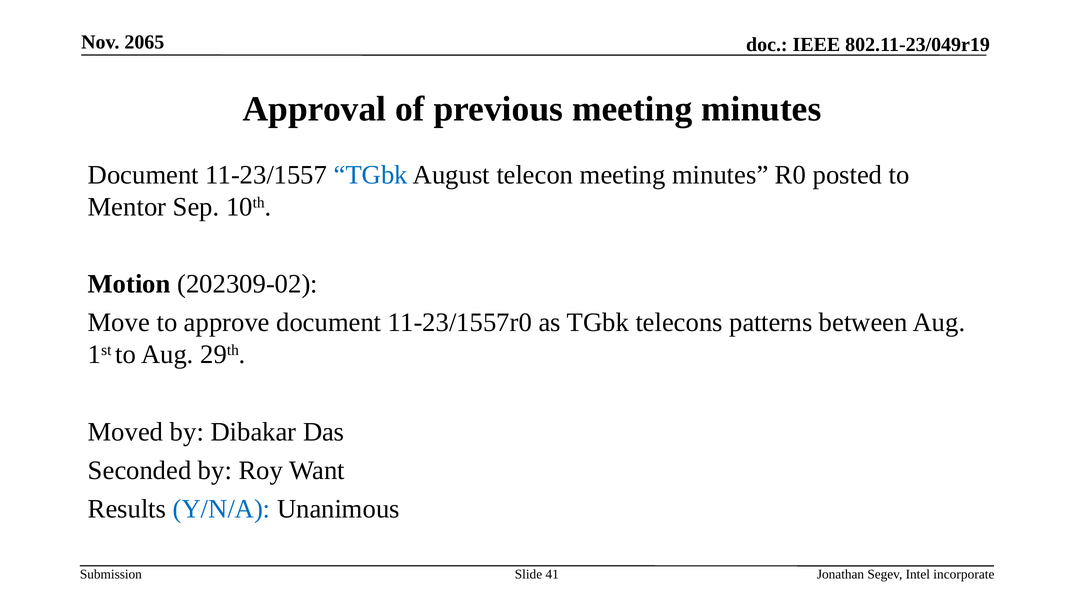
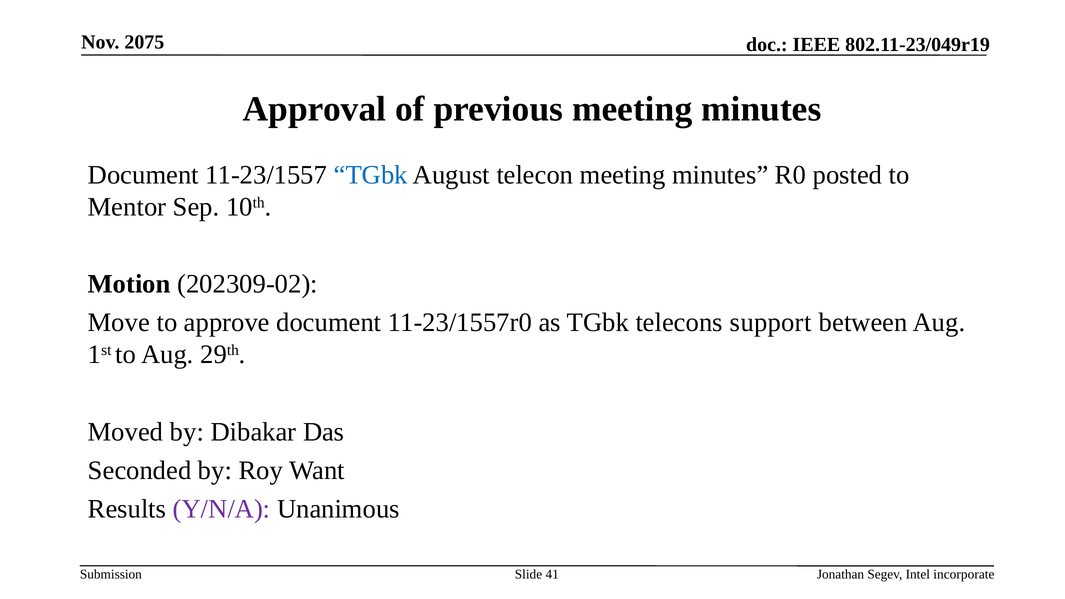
2065: 2065 -> 2075 (144, 42)
patterns: patterns -> support (771, 323)
Y/N/A colour: blue -> purple (222, 509)
